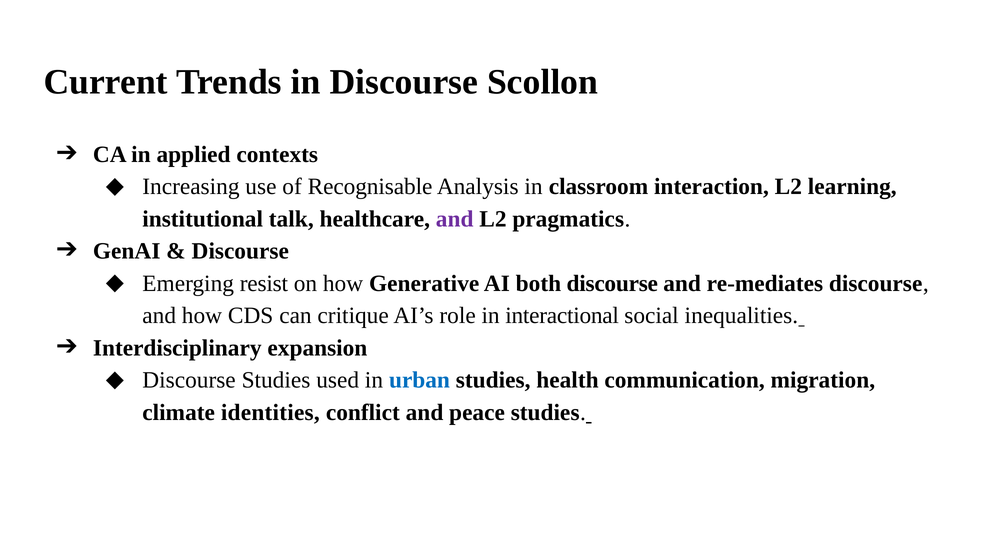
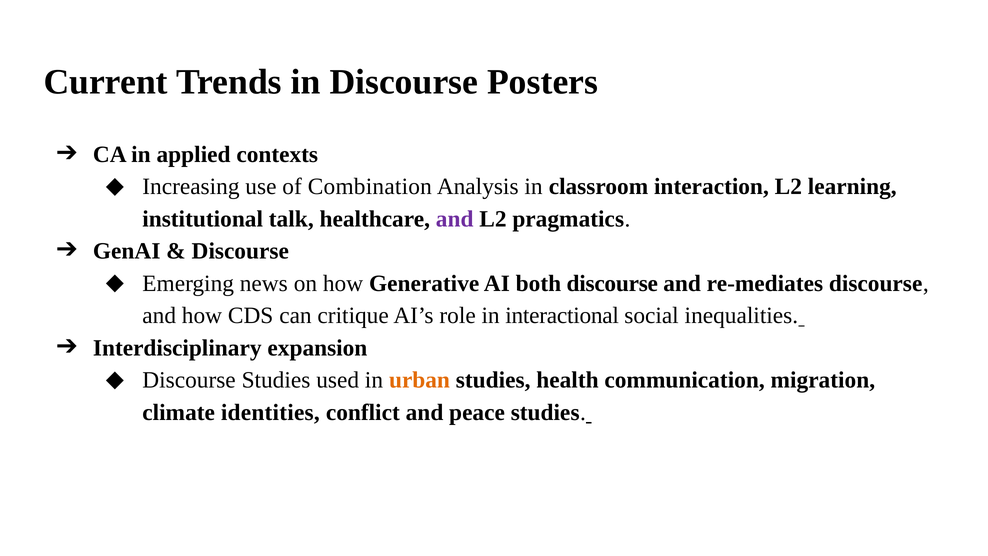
Scollon: Scollon -> Posters (543, 82)
Recognisable: Recognisable -> Combination (370, 187)
resist: resist -> news (264, 283)
urban colour: blue -> orange (419, 380)
